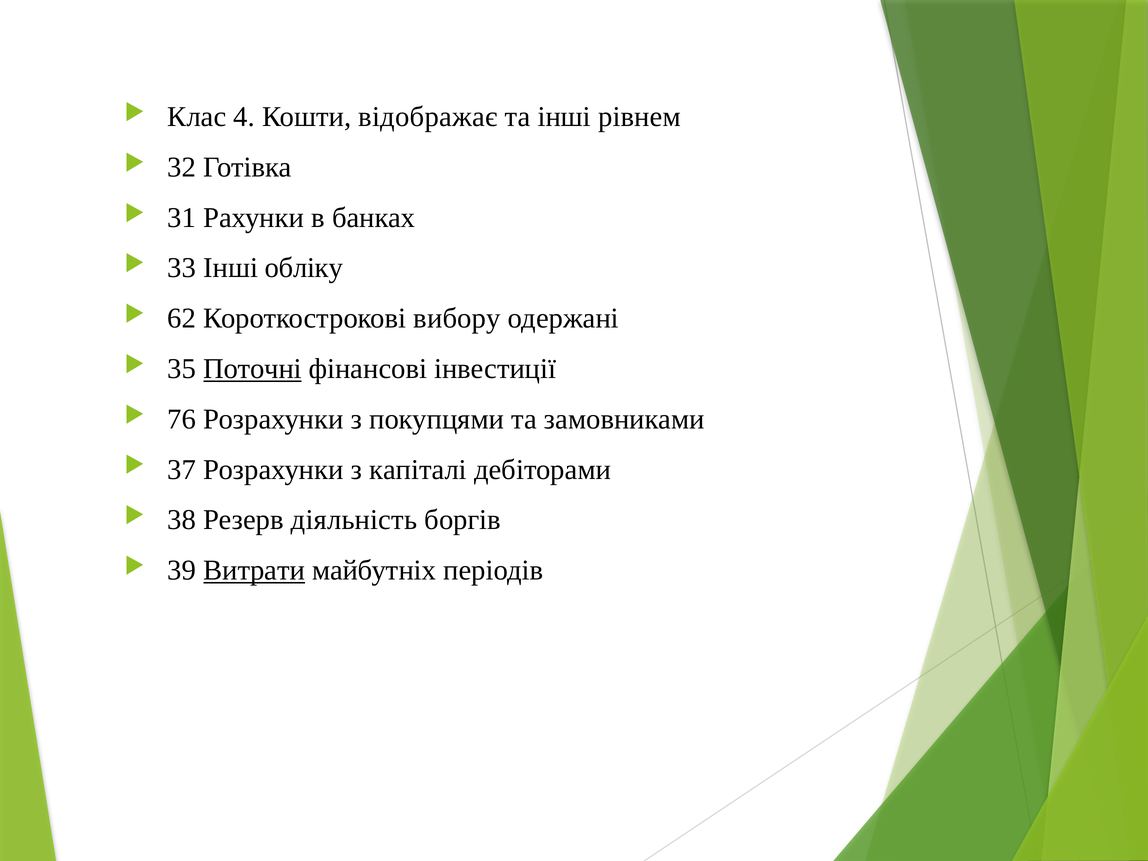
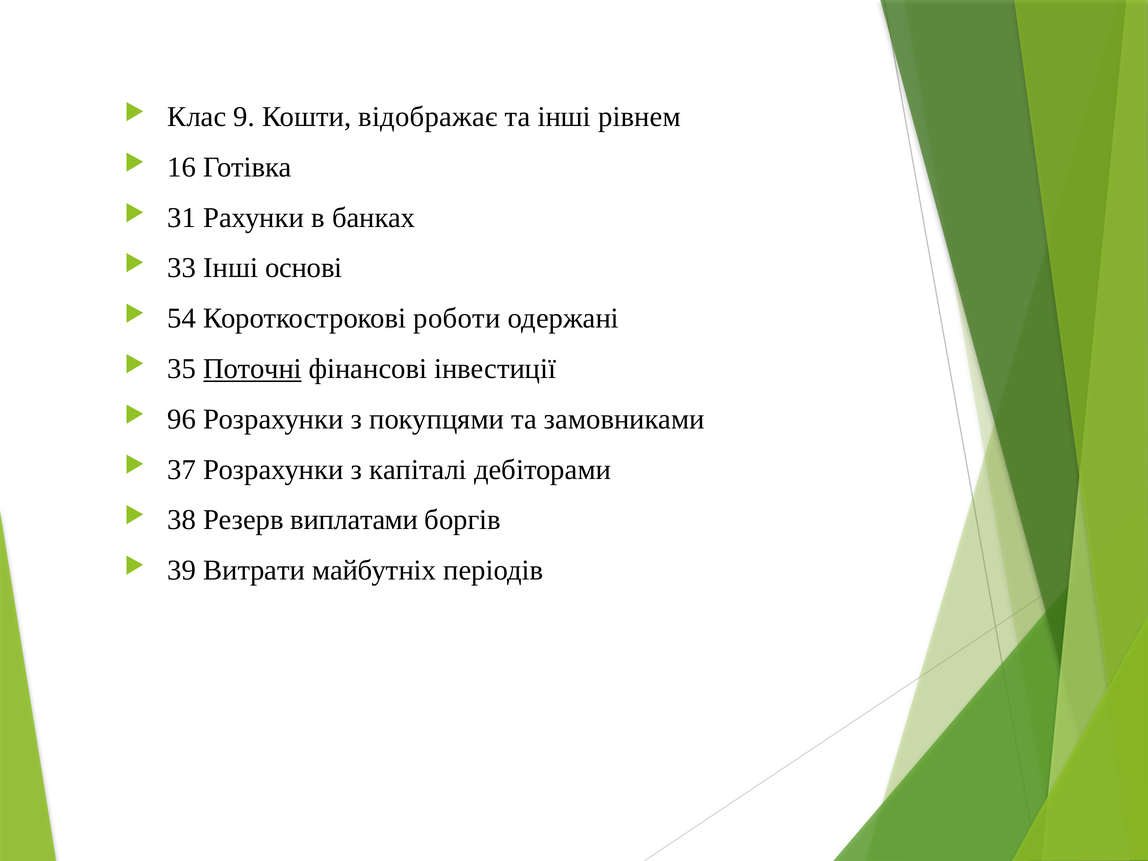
4: 4 -> 9 (244, 117)
32: 32 -> 16 (182, 167)
обліку: обліку -> основі (304, 268)
62: 62 -> 54 (182, 318)
вибору: вибору -> роботи (457, 318)
76: 76 -> 96 (182, 419)
діяльність: діяльність -> виплатами (354, 520)
Витрати underline: present -> none (254, 570)
